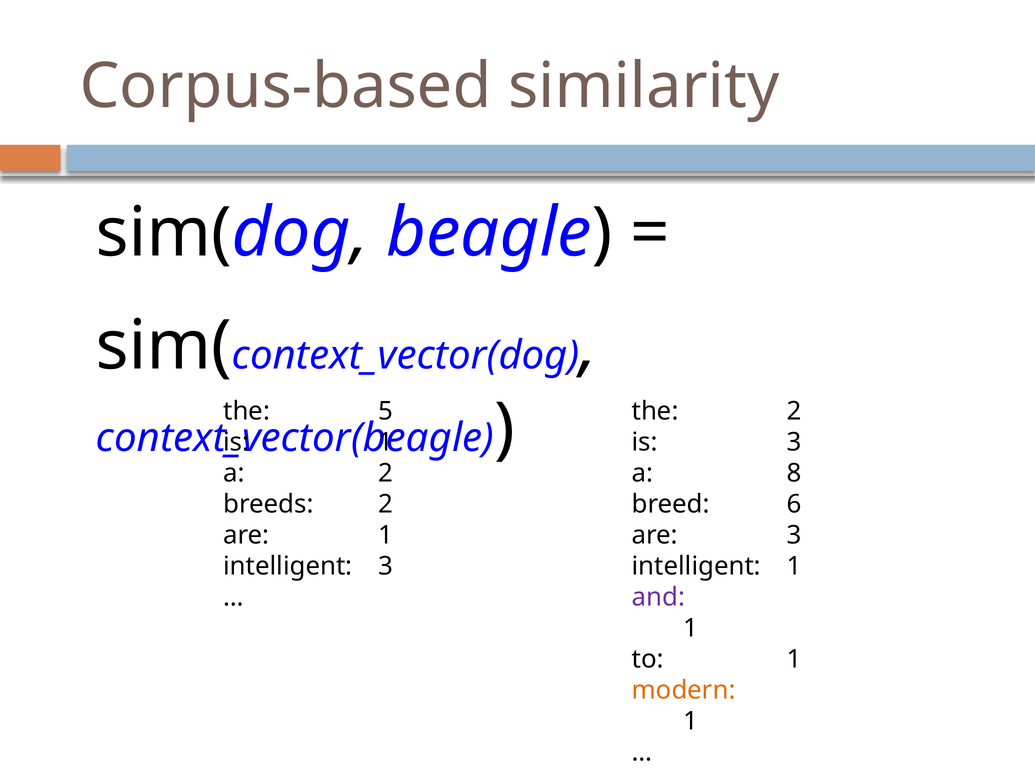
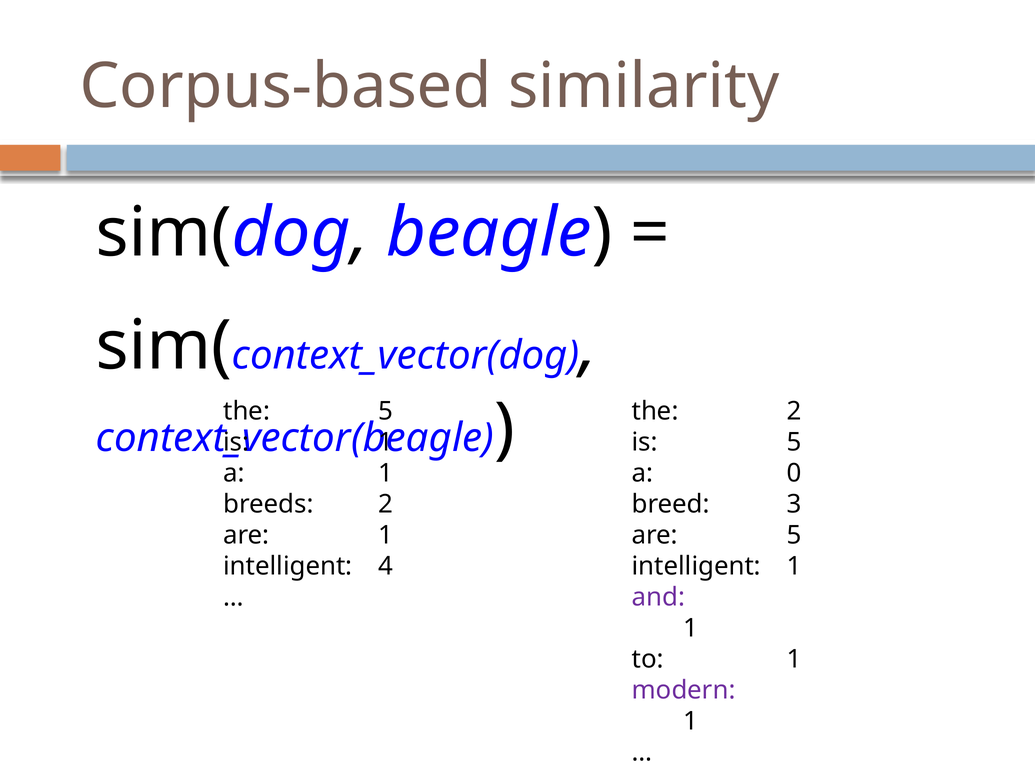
is 3: 3 -> 5 (794, 442)
a 2: 2 -> 1 (386, 473)
8: 8 -> 0 (794, 473)
6: 6 -> 3 (794, 504)
are 3: 3 -> 5 (794, 535)
intelligent 3: 3 -> 4 (386, 566)
modern colour: orange -> purple (684, 691)
